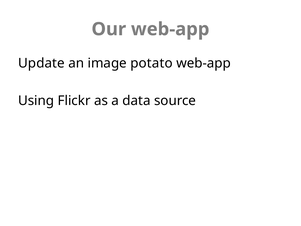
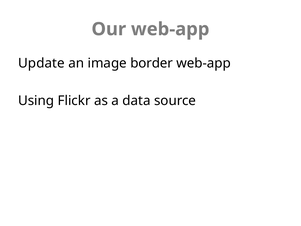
potato: potato -> border (152, 63)
